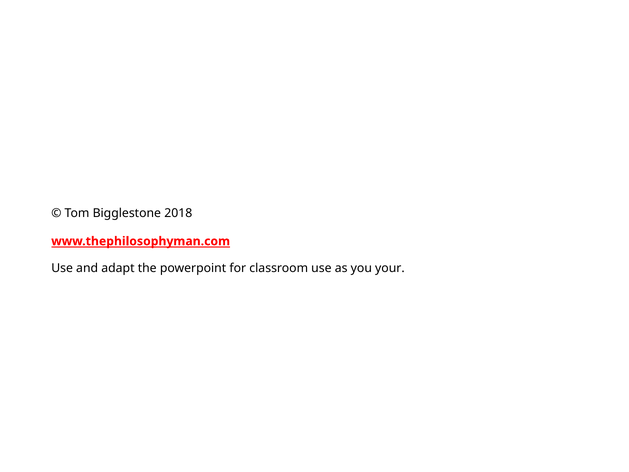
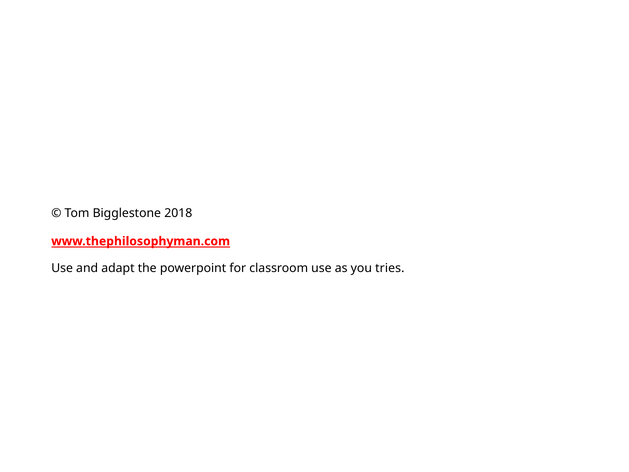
your: your -> tries (390, 268)
